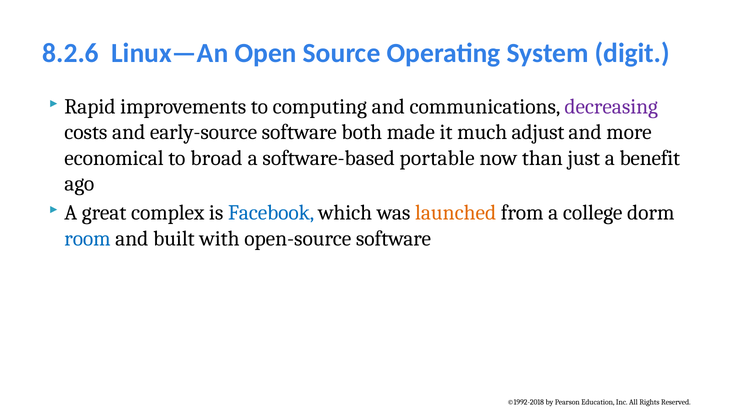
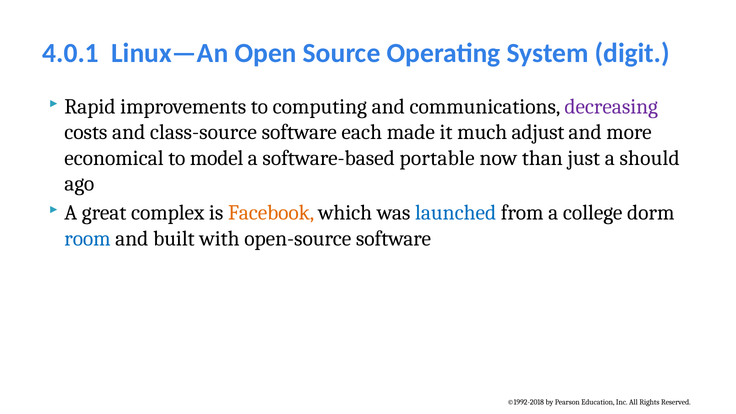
8.2.6: 8.2.6 -> 4.0.1 (71, 53)
early-source: early-source -> class-source (203, 132)
both: both -> each (362, 132)
broad: broad -> model (217, 158)
benefit: benefit -> should (650, 158)
Facebook colour: blue -> orange (271, 213)
launched colour: orange -> blue (456, 213)
